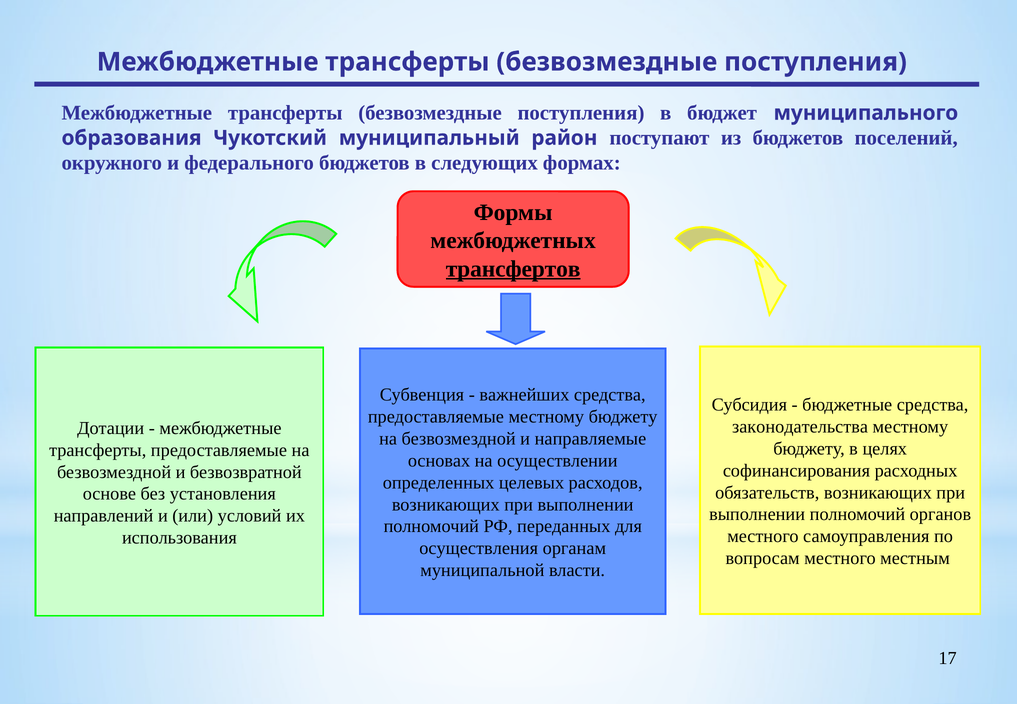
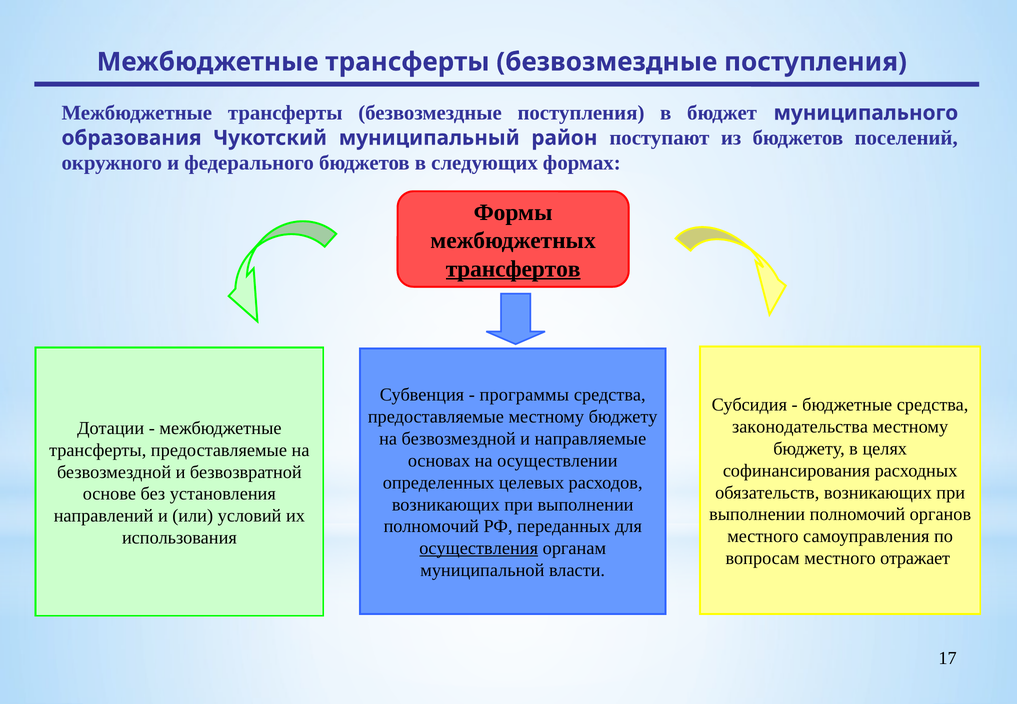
важнейших: важнейших -> программы (524, 395)
осуществления underline: none -> present (479, 548)
местным: местным -> отражает (915, 558)
